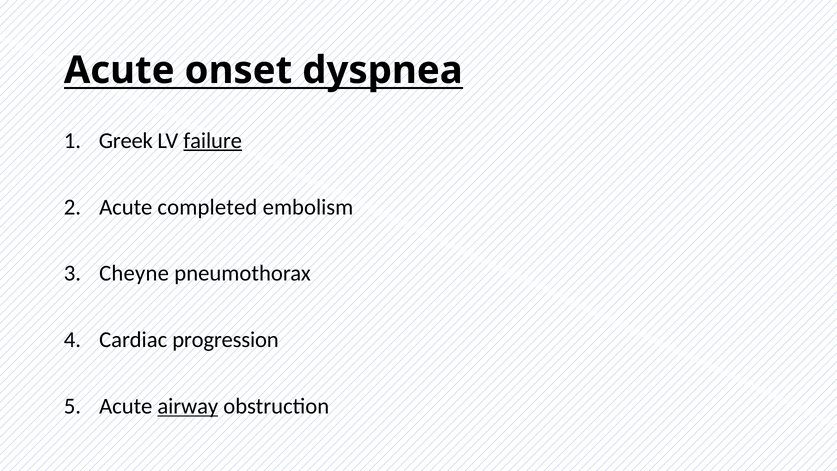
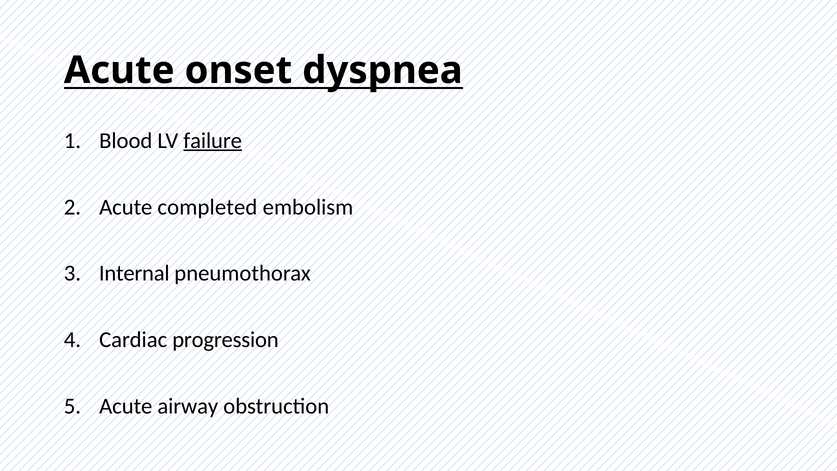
Greek: Greek -> Blood (126, 141)
Cheyne: Cheyne -> Internal (134, 273)
airway underline: present -> none (188, 406)
